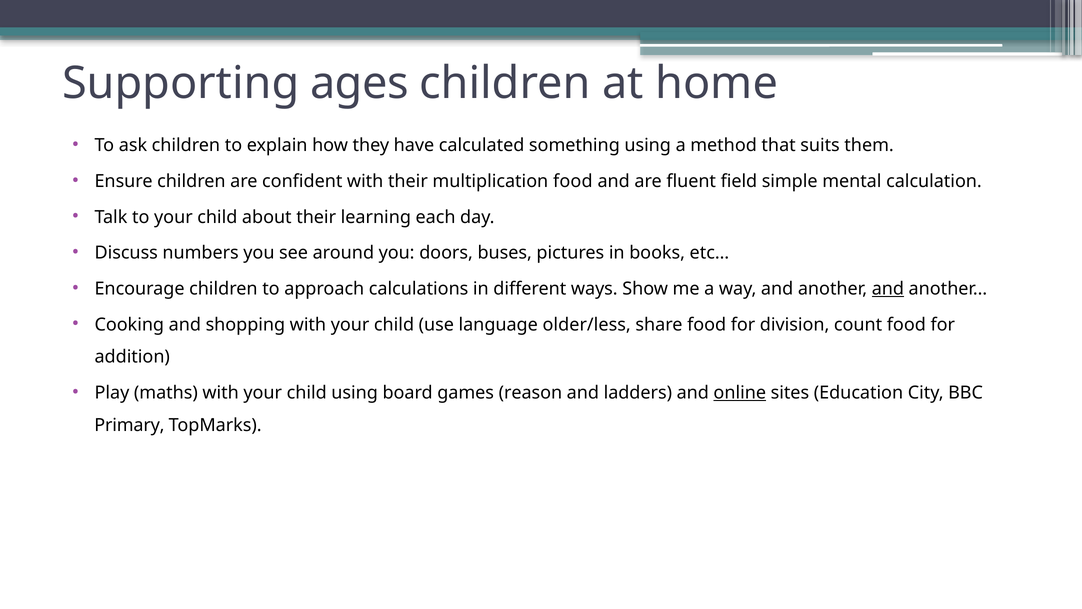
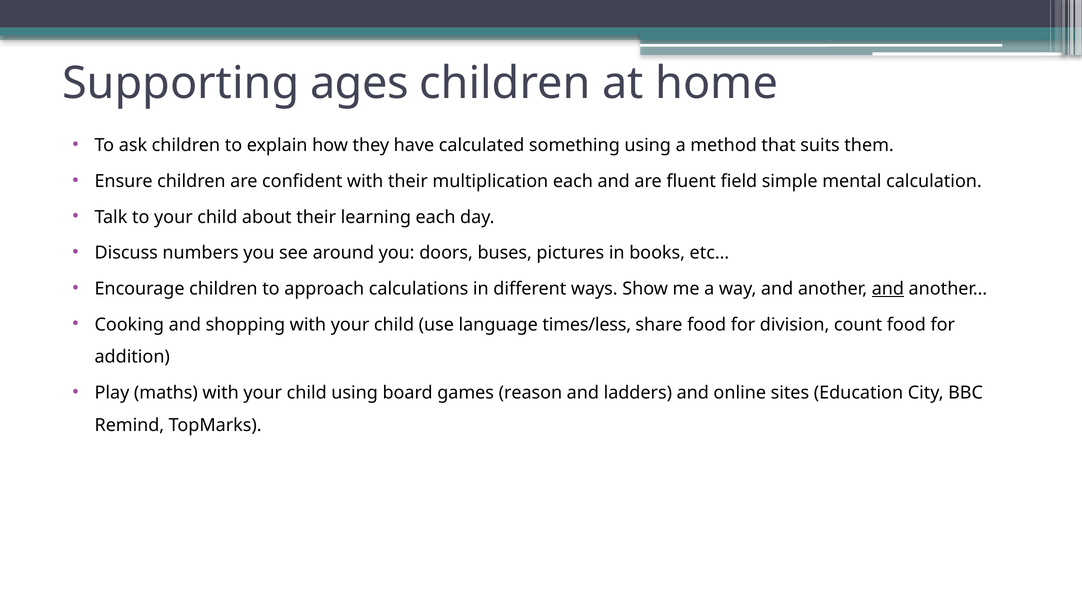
multiplication food: food -> each (573, 181)
older/less: older/less -> times/less (587, 324)
online underline: present -> none (740, 393)
Primary: Primary -> Remind (129, 425)
